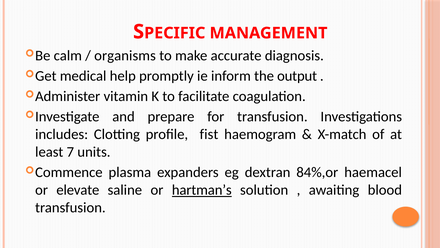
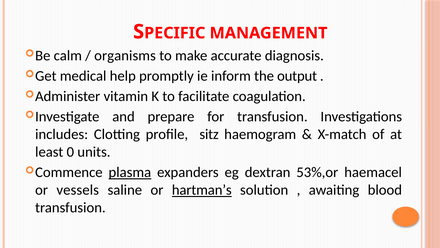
fist: fist -> sitz (209, 134)
7: 7 -> 0 (70, 152)
plasma underline: none -> present (130, 172)
84%,or: 84%,or -> 53%,or (317, 172)
elevate: elevate -> vessels (78, 190)
